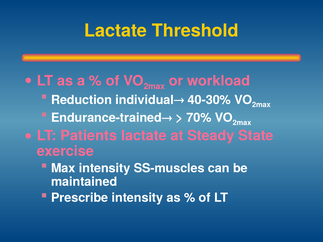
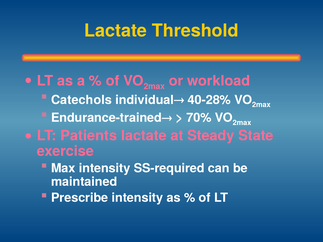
Reduction: Reduction -> Catechols (81, 100)
40-30%: 40-30% -> 40-28% (209, 100)
SS-muscles: SS-muscles -> SS-required (169, 168)
